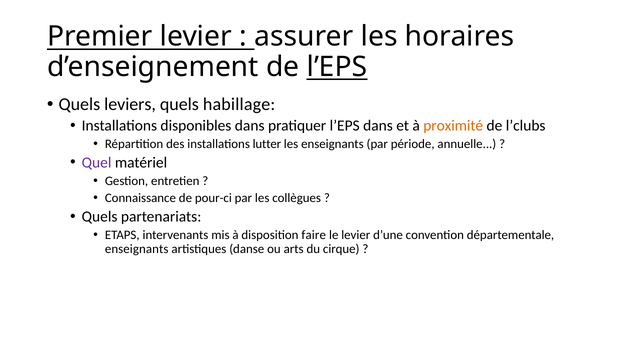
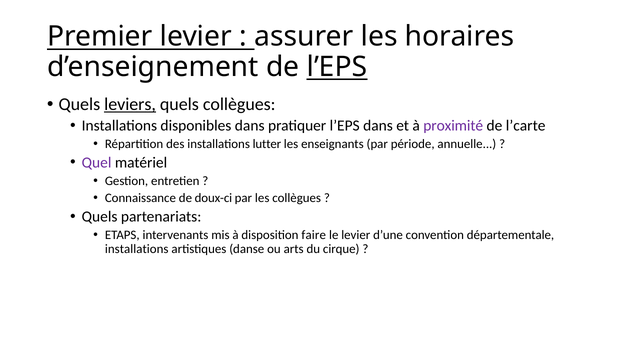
leviers underline: none -> present (130, 104)
quels habillage: habillage -> collègues (239, 104)
proximité colour: orange -> purple (453, 126)
l’clubs: l’clubs -> l’carte (526, 126)
pour-ci: pour-ci -> doux-ci (213, 198)
enseignants: enseignants -> installations (137, 249)
